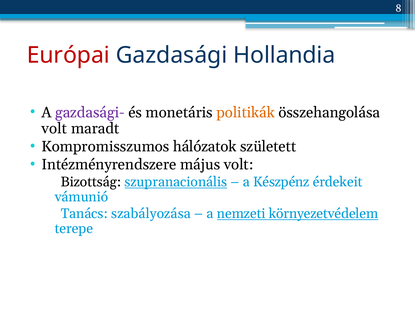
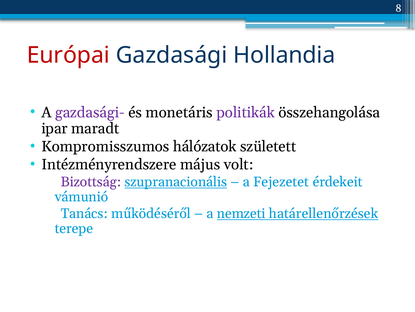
politikák colour: orange -> purple (246, 112)
volt: volt -> ipar (55, 128)
Bizottság colour: black -> purple (91, 181)
Készpénz: Készpénz -> Fejezetet (281, 181)
szabályozása: szabályozása -> működéséről (151, 213)
környezetvédelem: környezetvédelem -> határellenőrzések (323, 213)
